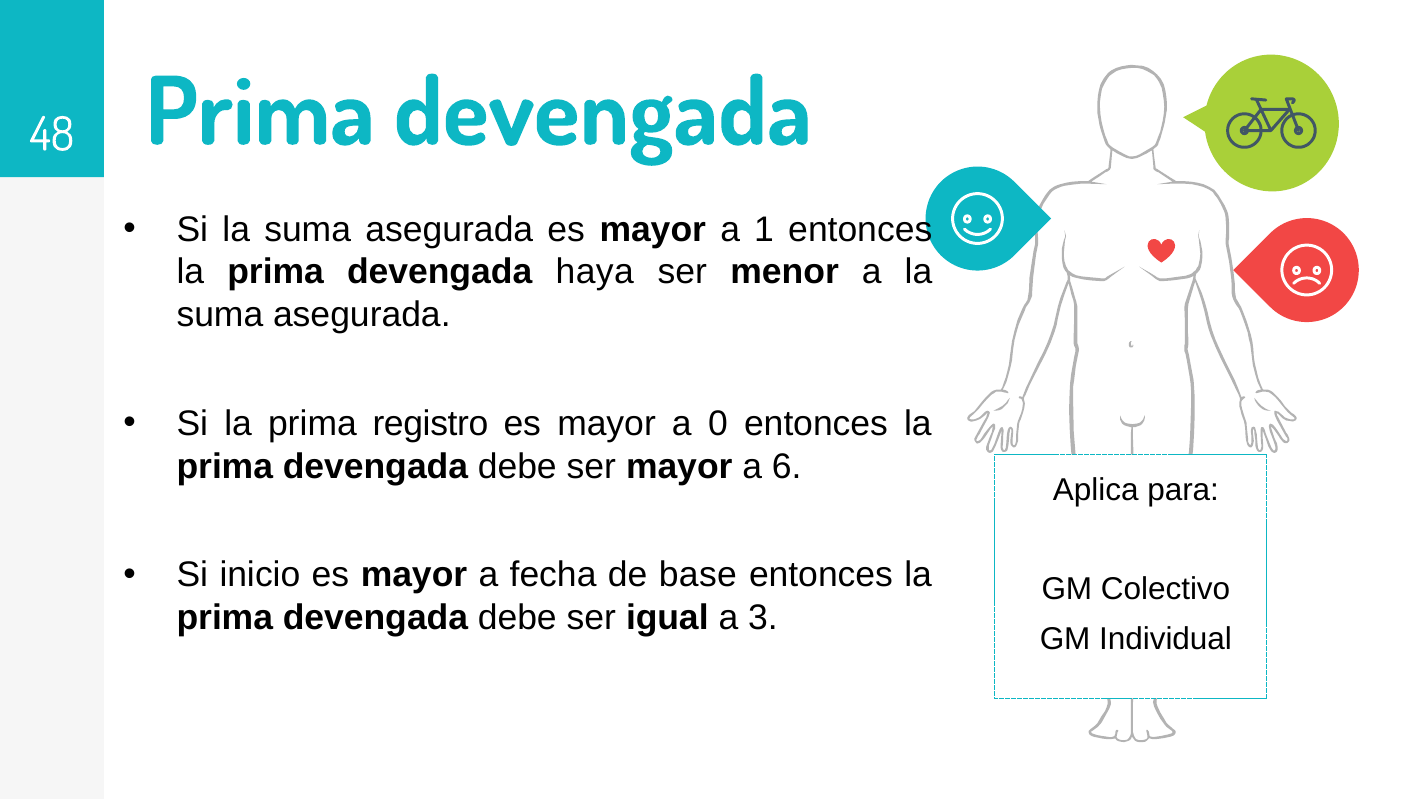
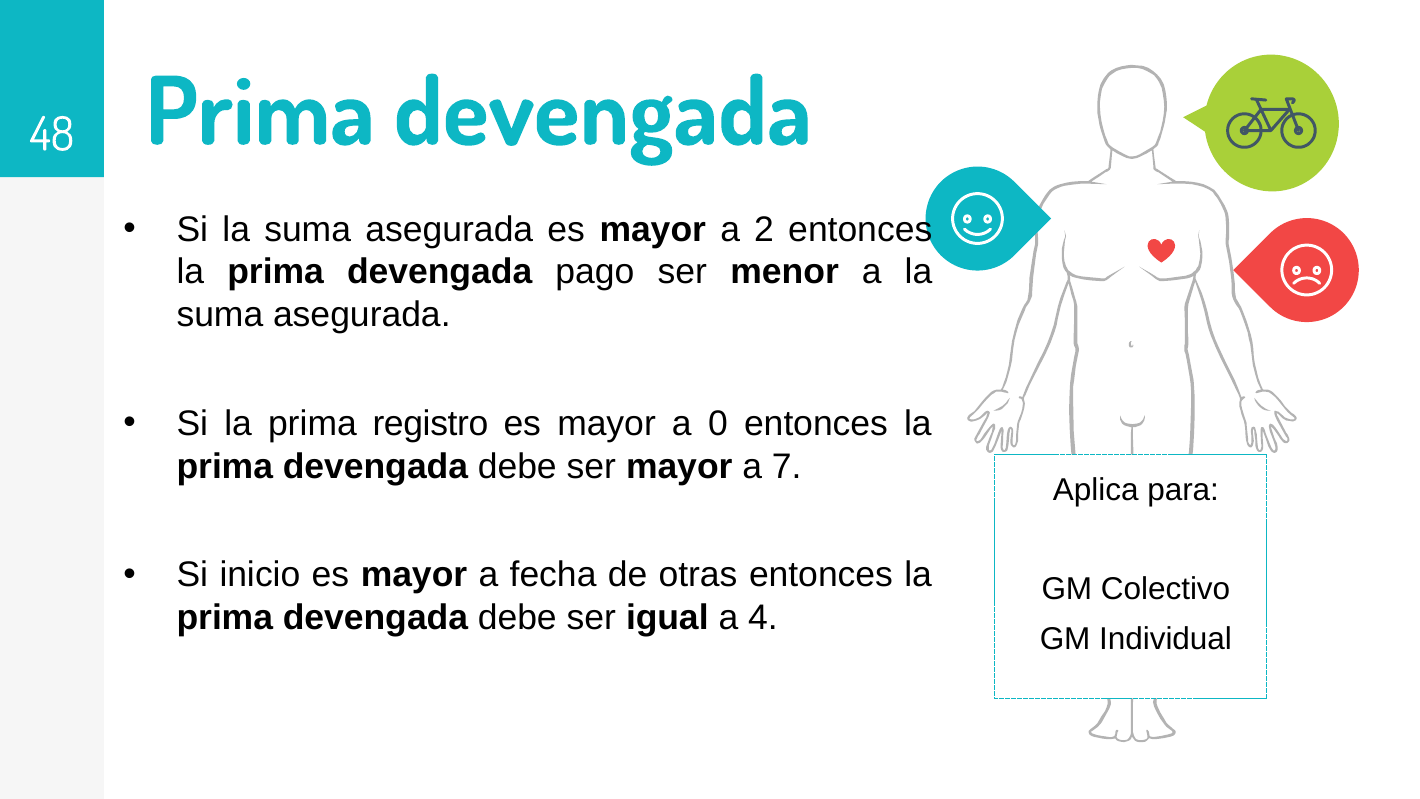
1: 1 -> 2 (764, 229)
haya: haya -> pago (595, 272)
6: 6 -> 7 (787, 466)
base: base -> otras (698, 575)
3: 3 -> 4 (763, 618)
